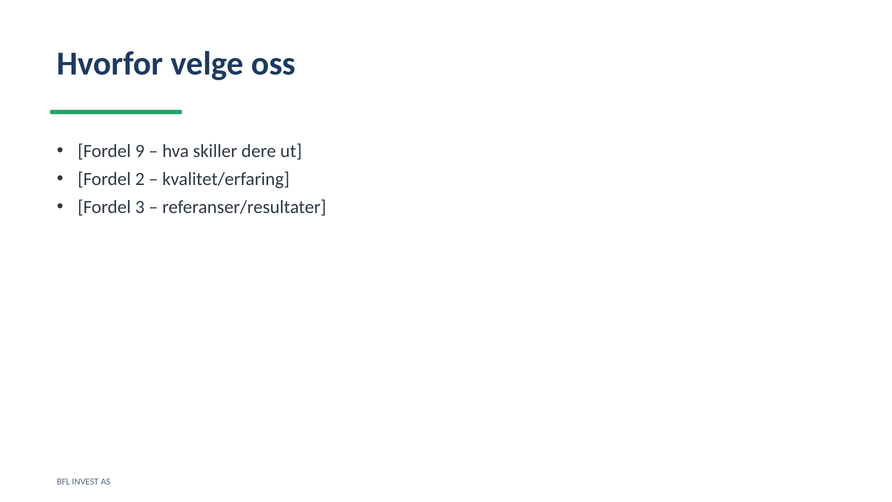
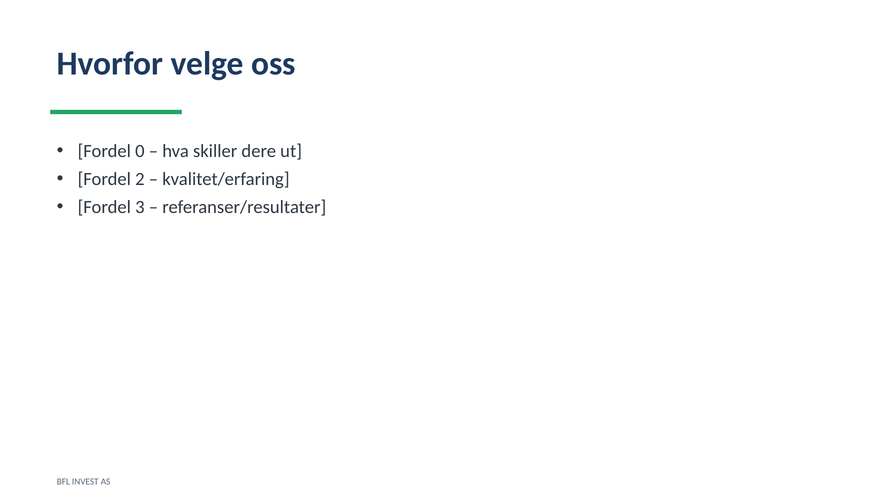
9: 9 -> 0 (140, 151)
